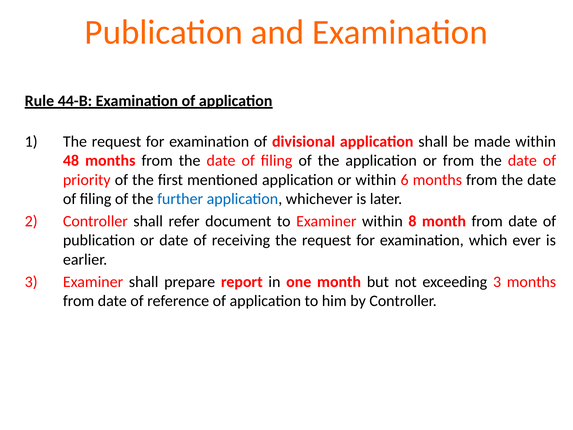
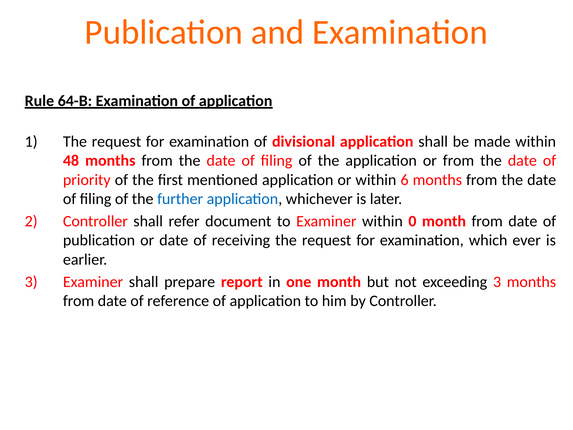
44-B: 44-B -> 64-B (75, 101)
8: 8 -> 0 (412, 221)
